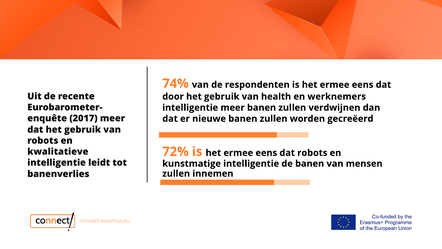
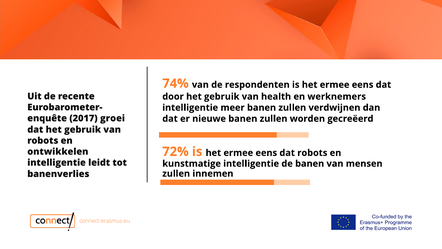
2017 meer: meer -> groei (113, 118)
kwalitatieve: kwalitatieve -> ontwikkelen (58, 152)
